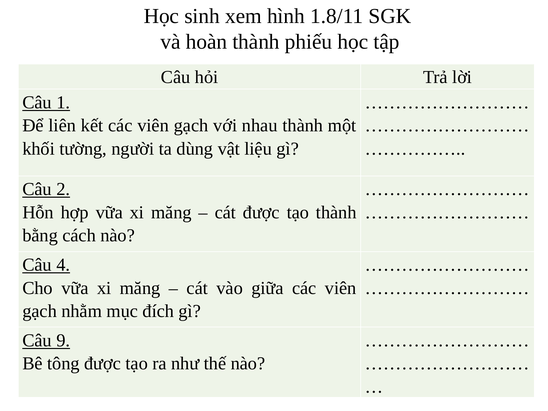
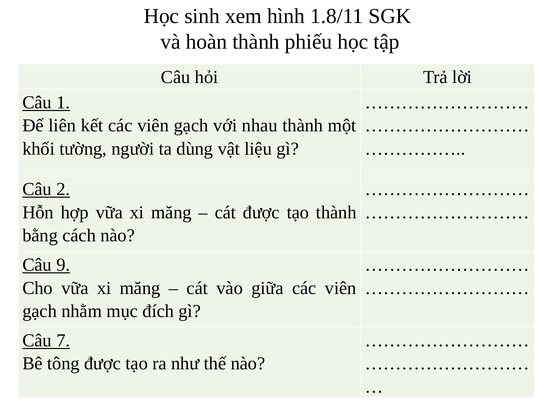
4: 4 -> 9 (63, 265)
9: 9 -> 7 (63, 340)
